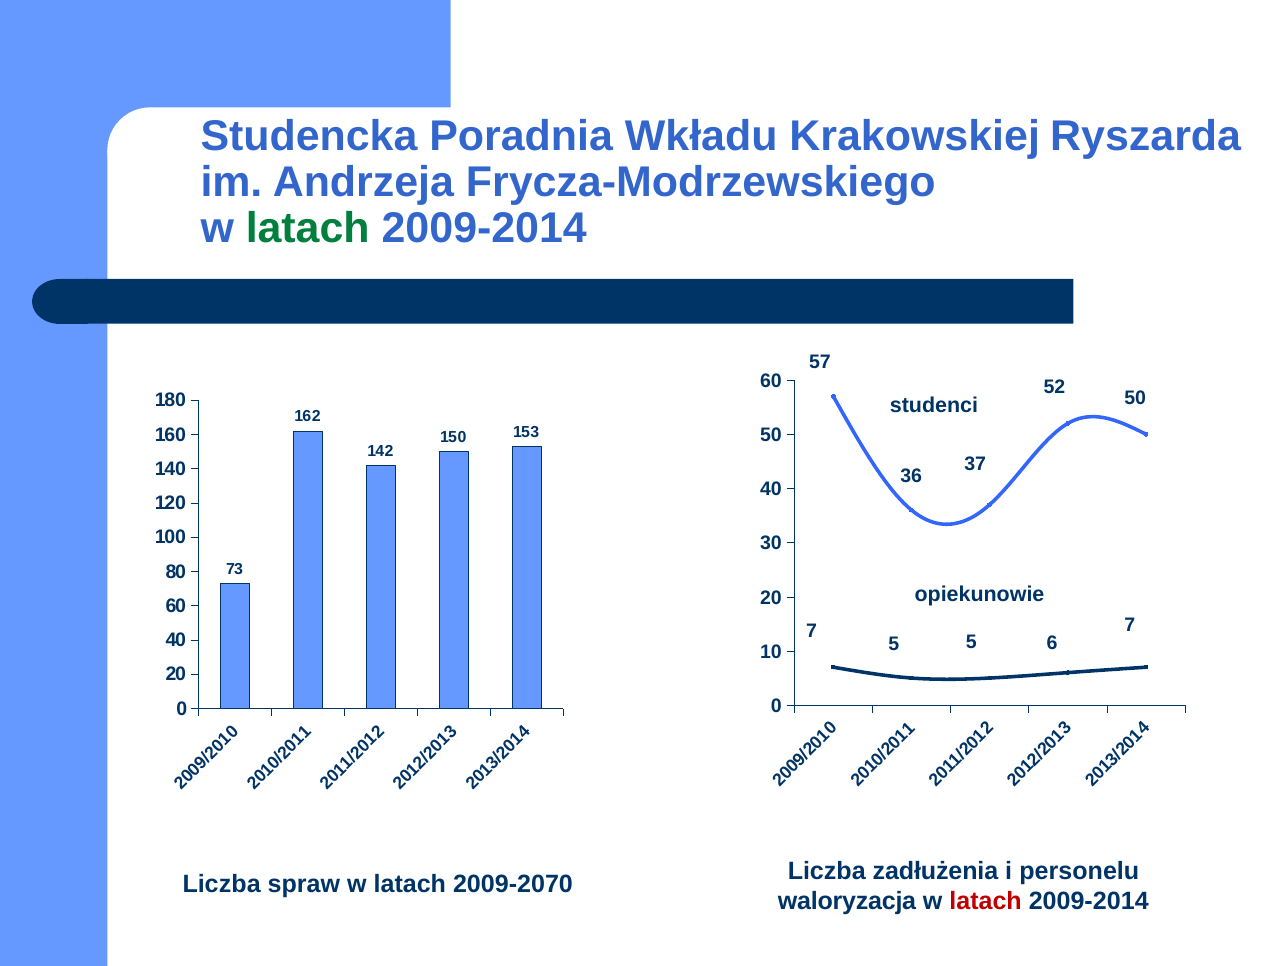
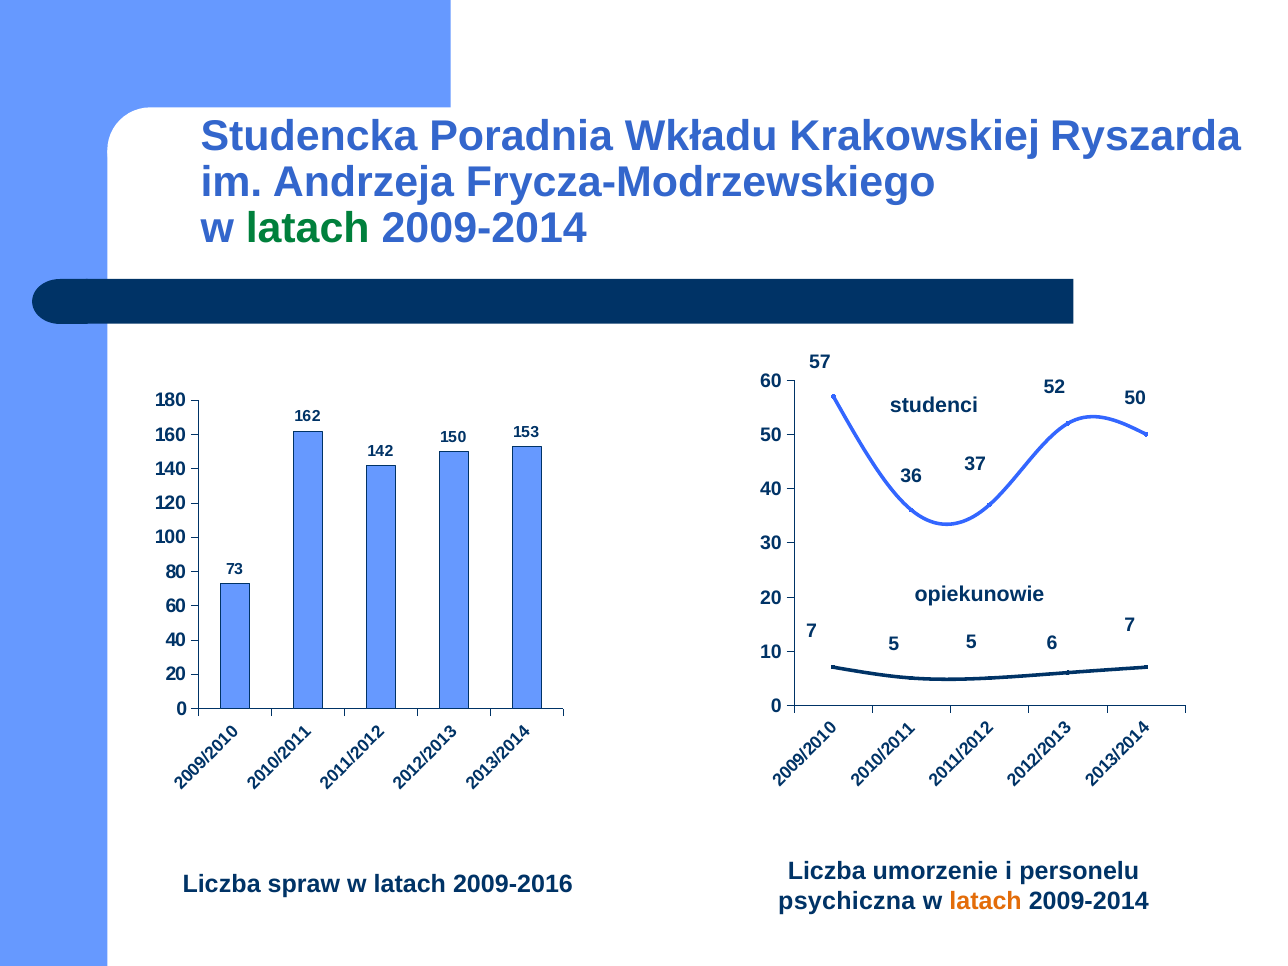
zadłużenia: zadłużenia -> umorzenie (935, 871)
2009-2070: 2009-2070 -> 2009-2016 (513, 884)
waloryzacja: waloryzacja -> psychiczna (847, 901)
latach colour: red -> orange (986, 901)
